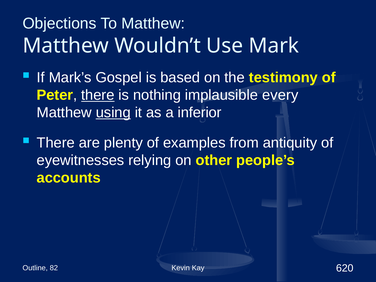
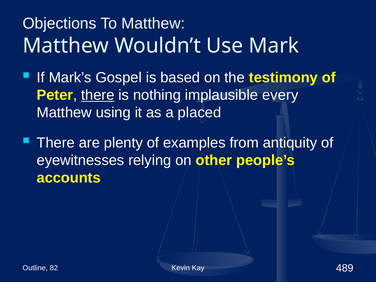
using underline: present -> none (113, 113)
inferior: inferior -> placed (200, 113)
620: 620 -> 489 (345, 268)
